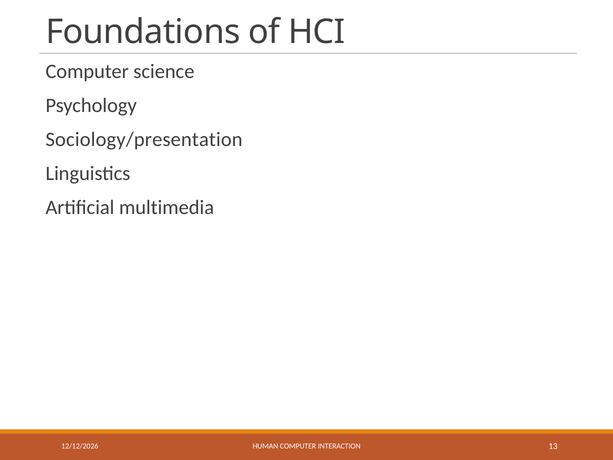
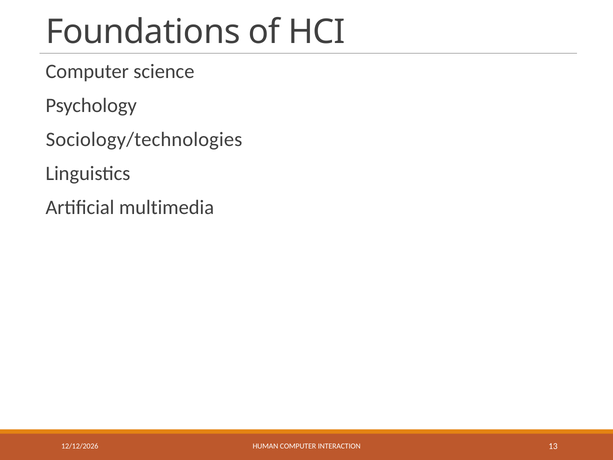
Sociology/presentation: Sociology/presentation -> Sociology/technologies (144, 139)
